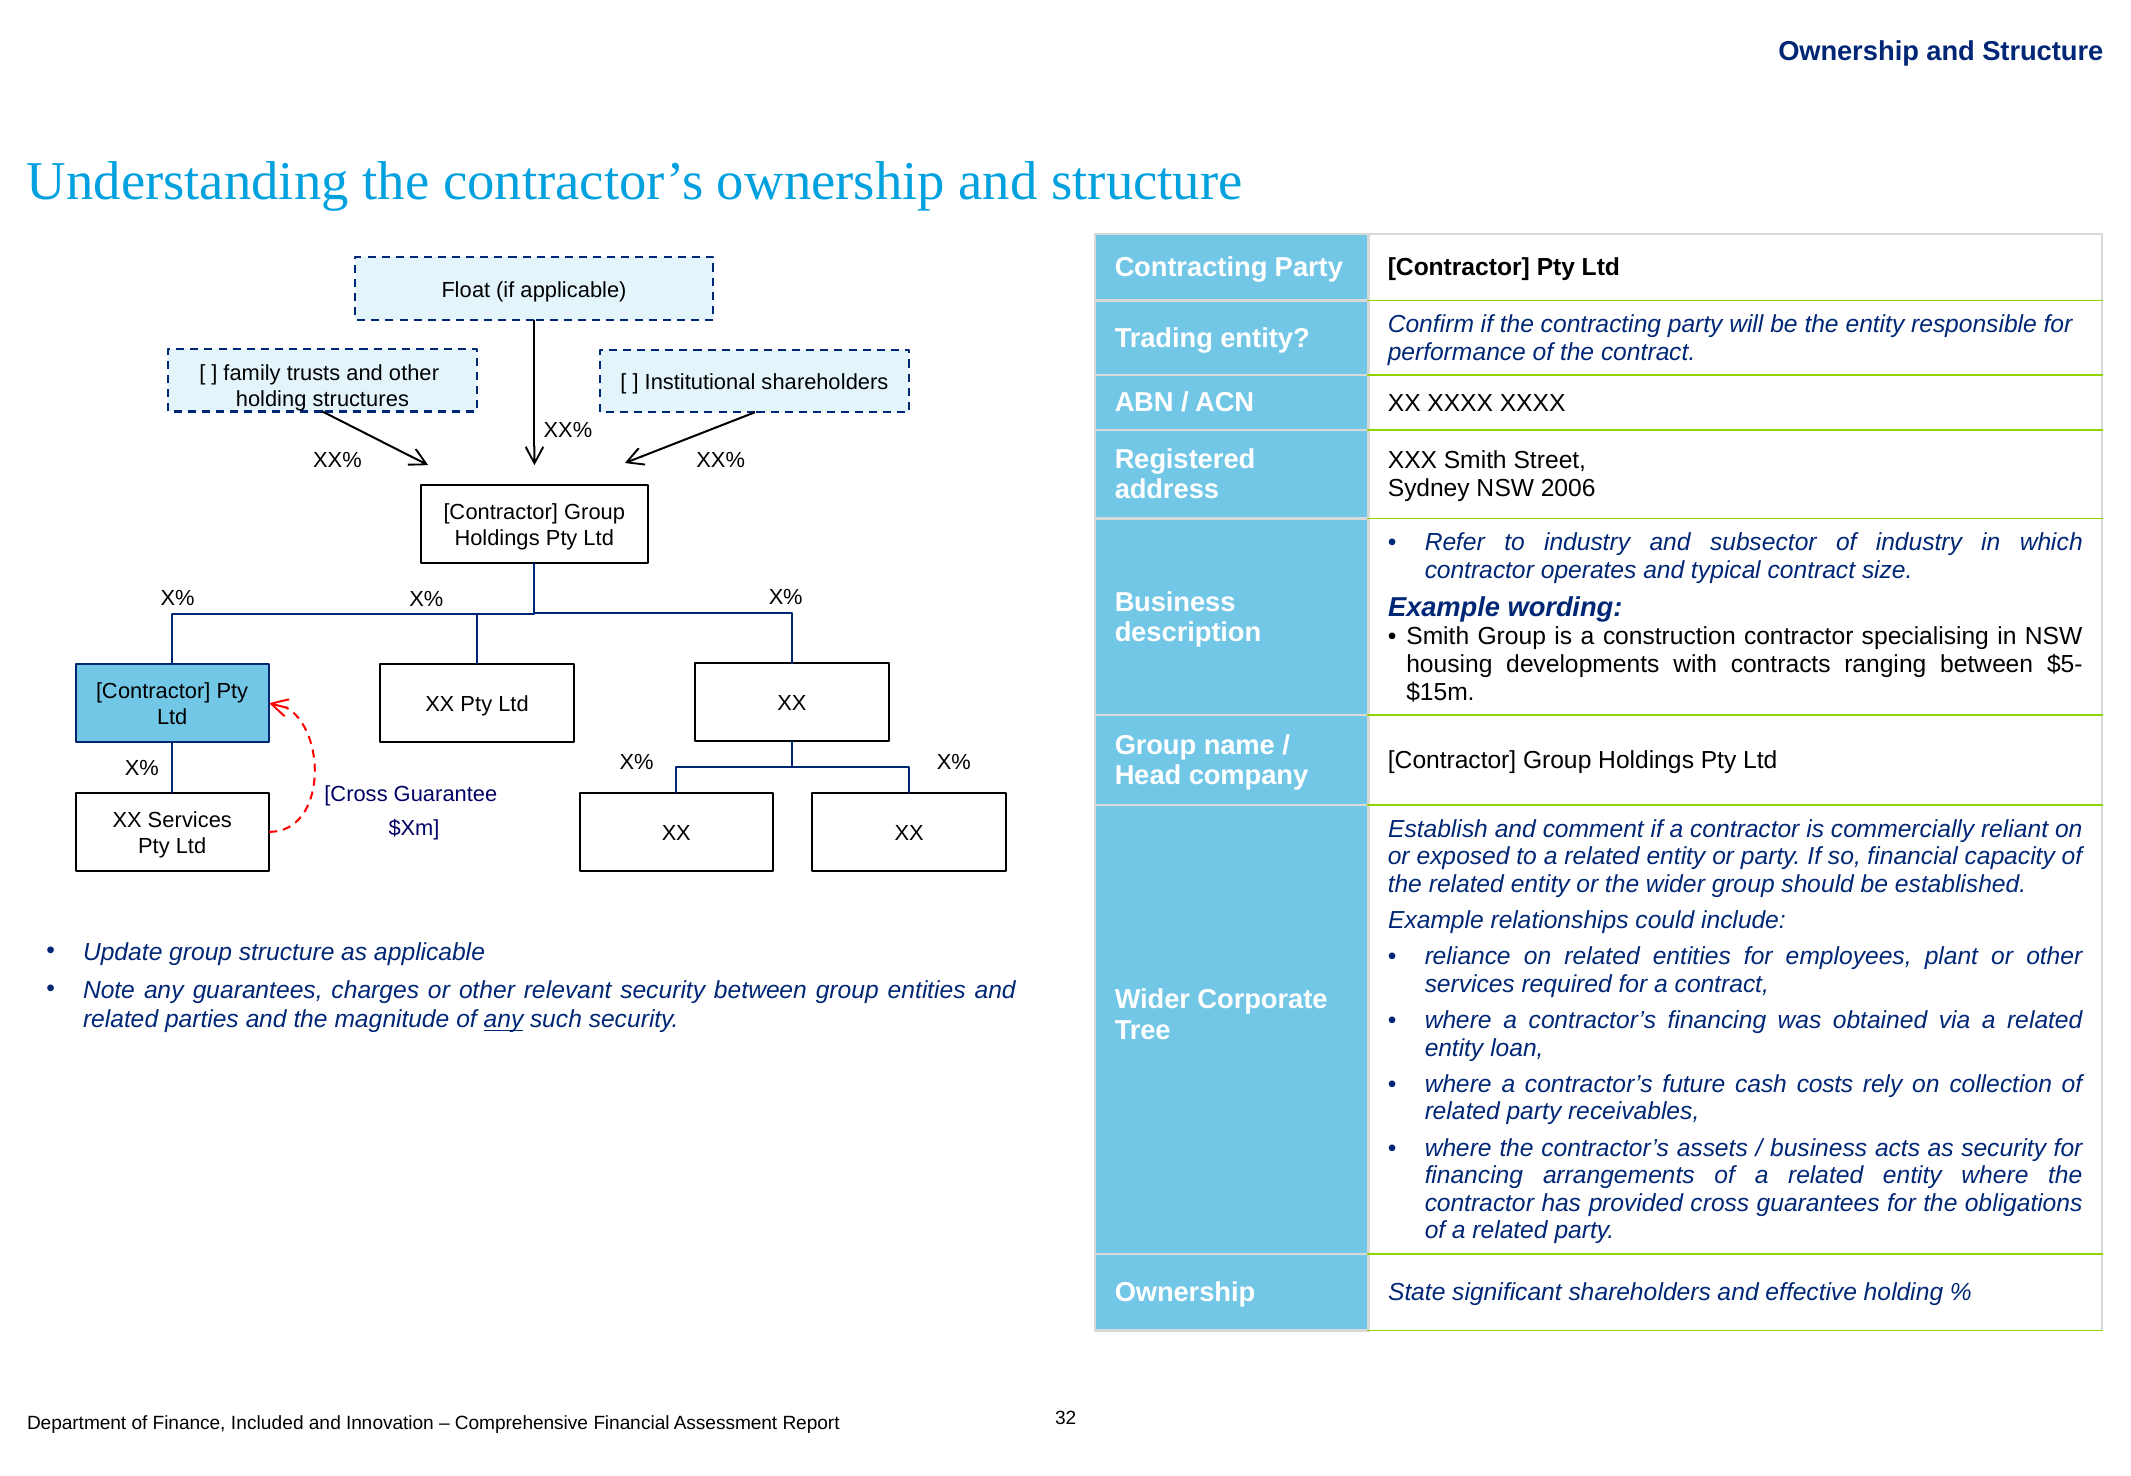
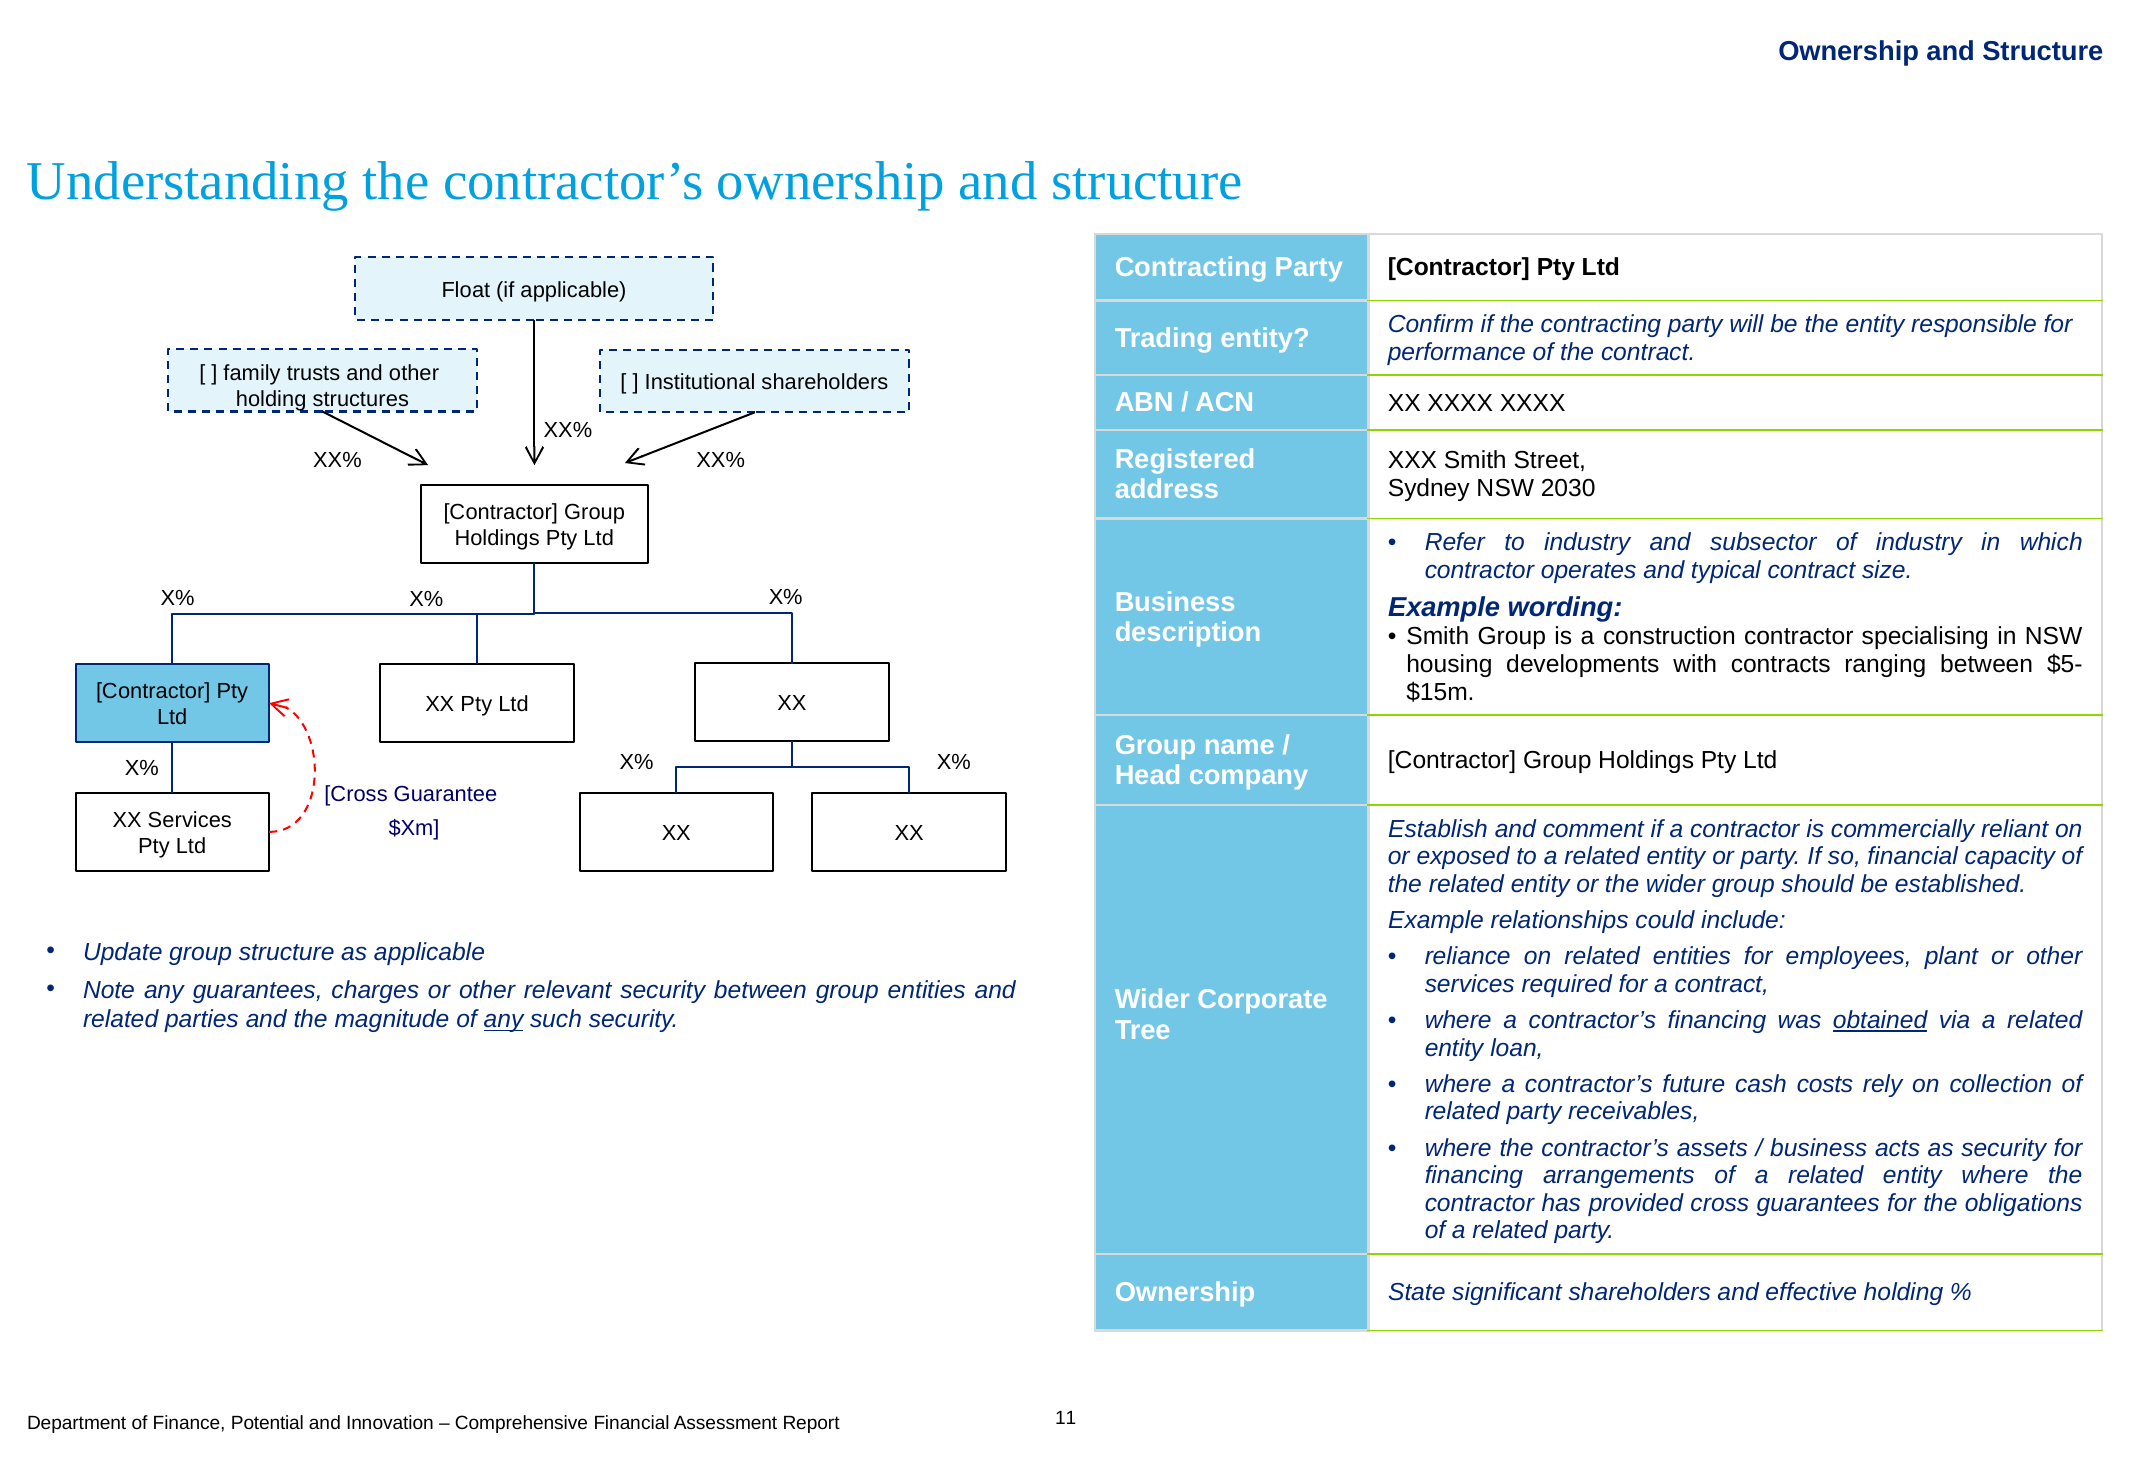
2006: 2006 -> 2030 (1568, 488)
obtained underline: none -> present (1880, 1020)
Included: Included -> Potential (267, 1422)
32: 32 -> 11 (1066, 1417)
